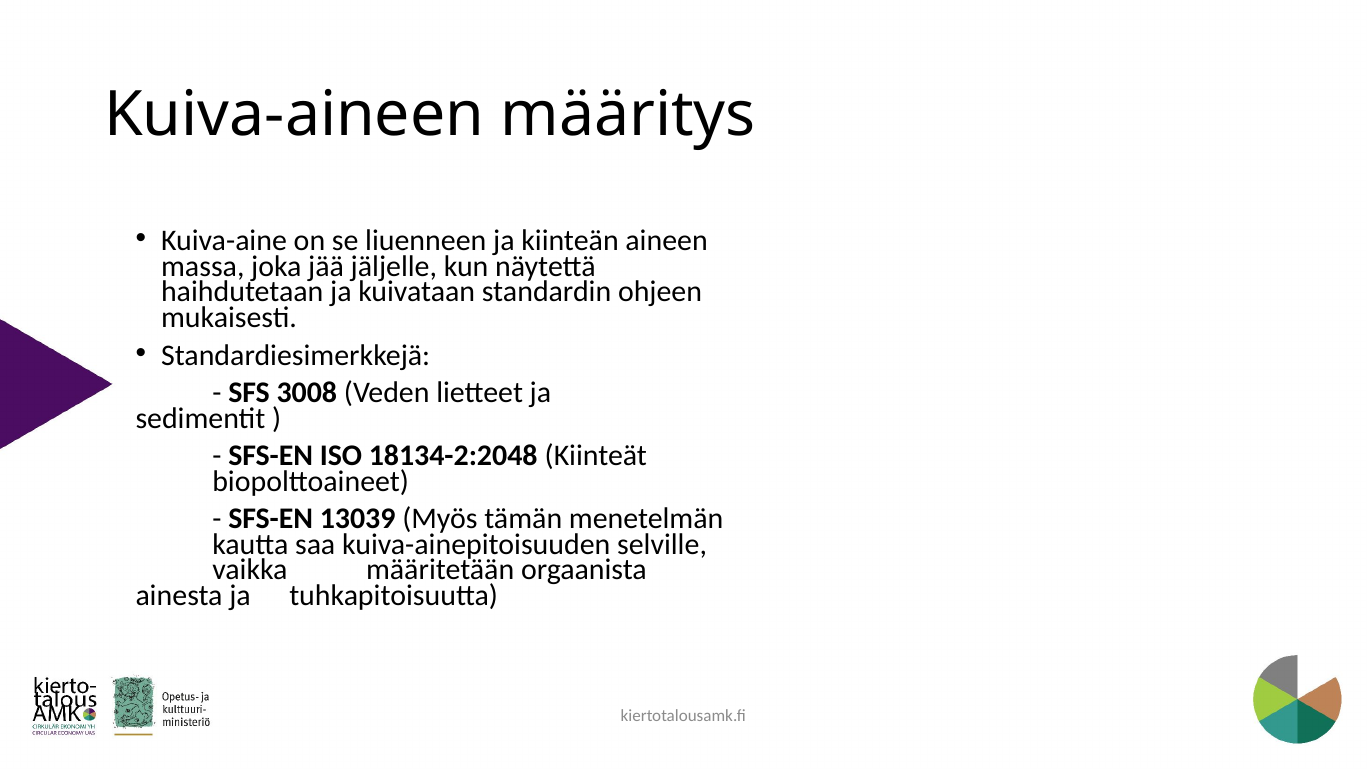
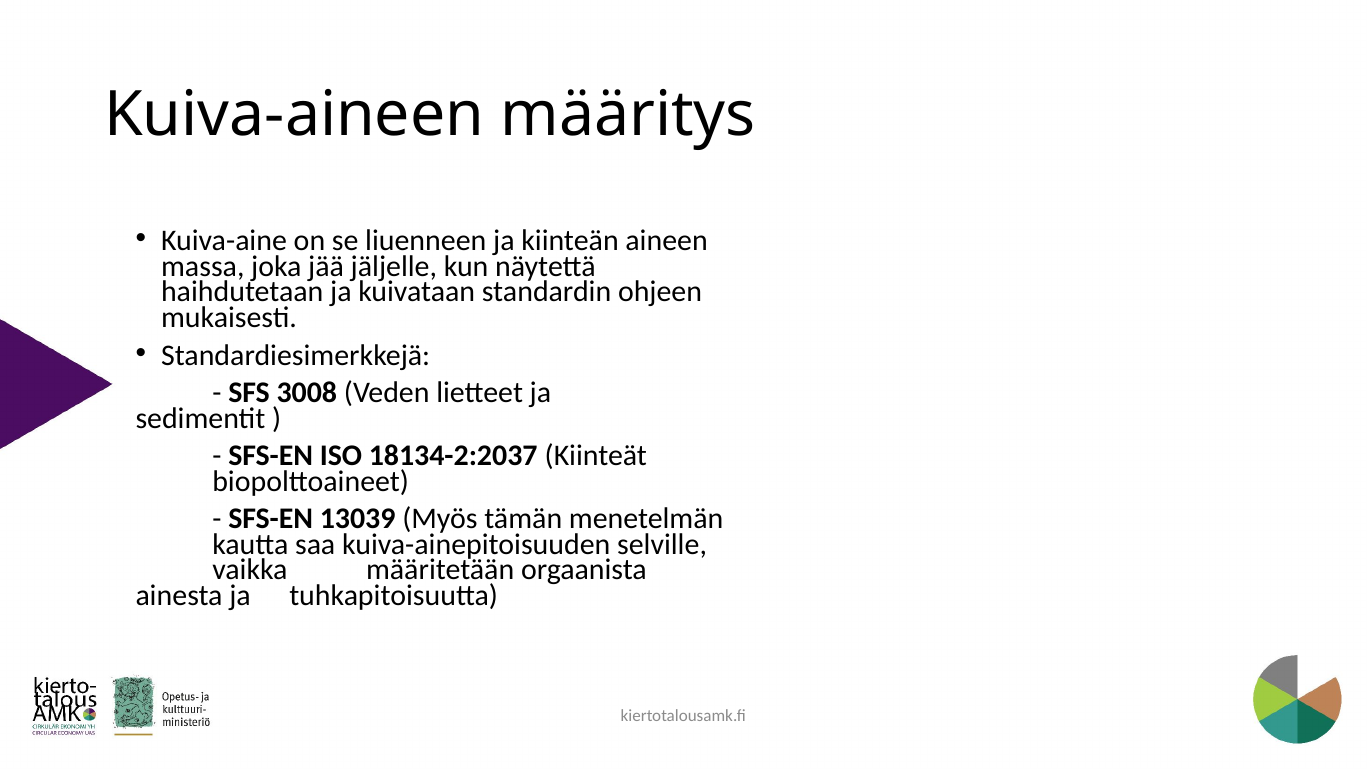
18134-2:2048: 18134-2:2048 -> 18134-2:2037 (453, 455)
